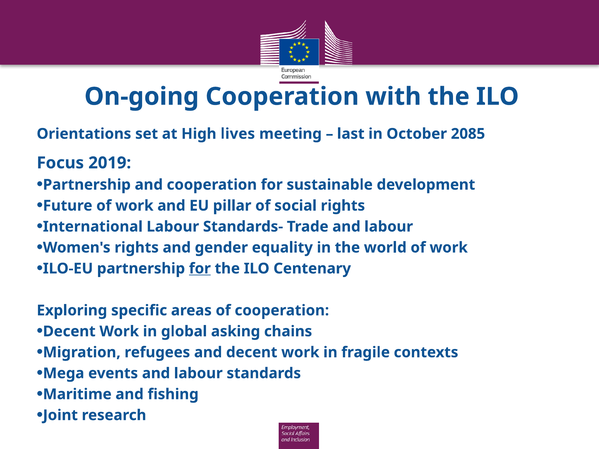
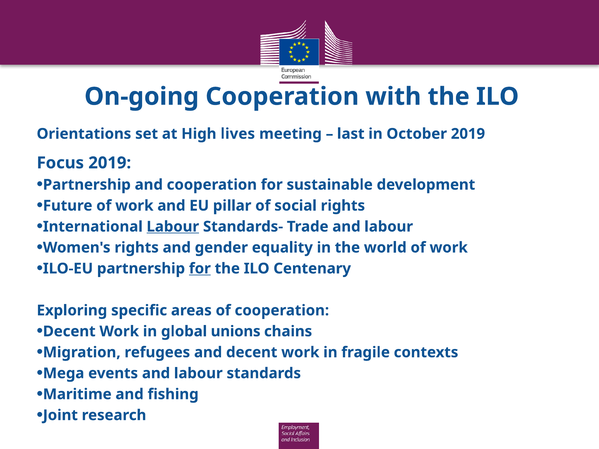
October 2085: 2085 -> 2019 (468, 134)
Labour underline: none -> present (173, 227)
asking: asking -> unions (236, 332)
